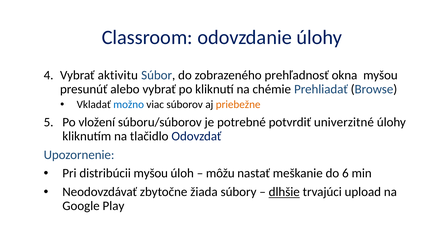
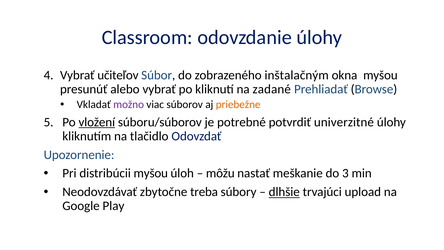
aktivitu: aktivitu -> učiteľov (118, 75)
prehľadnosť: prehľadnosť -> inštalačným (297, 75)
chémie: chémie -> zadané (272, 89)
možno colour: blue -> purple (129, 104)
vložení underline: none -> present (97, 122)
6: 6 -> 3 (345, 173)
žiada: žiada -> treba (204, 192)
